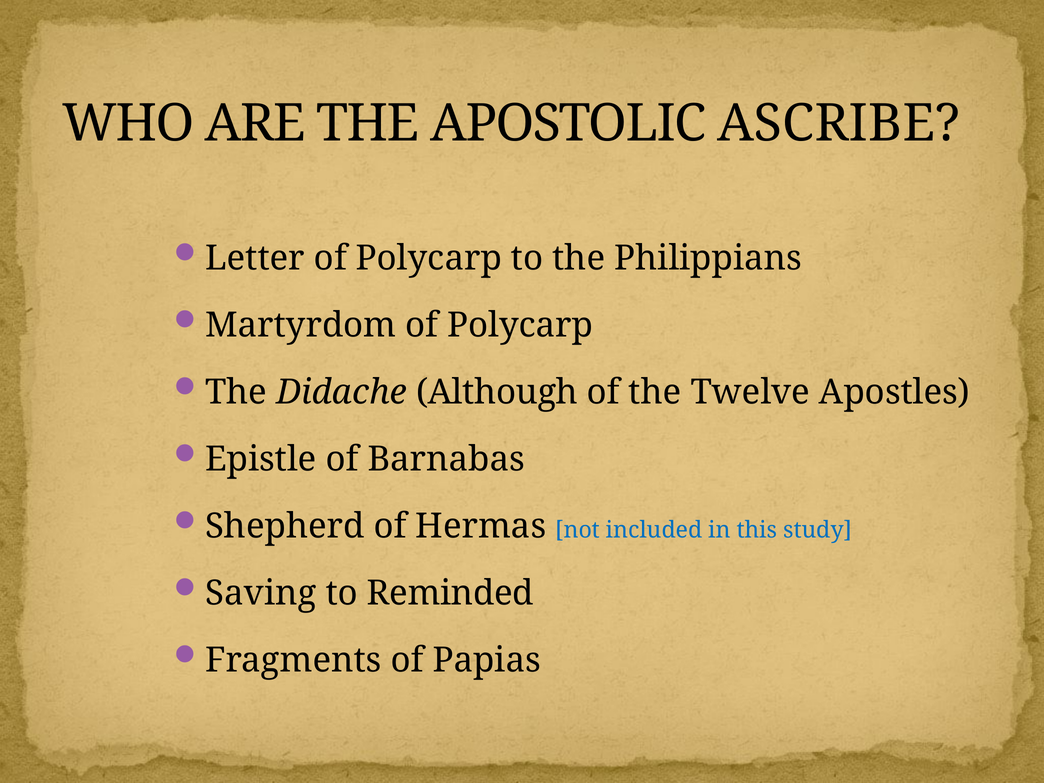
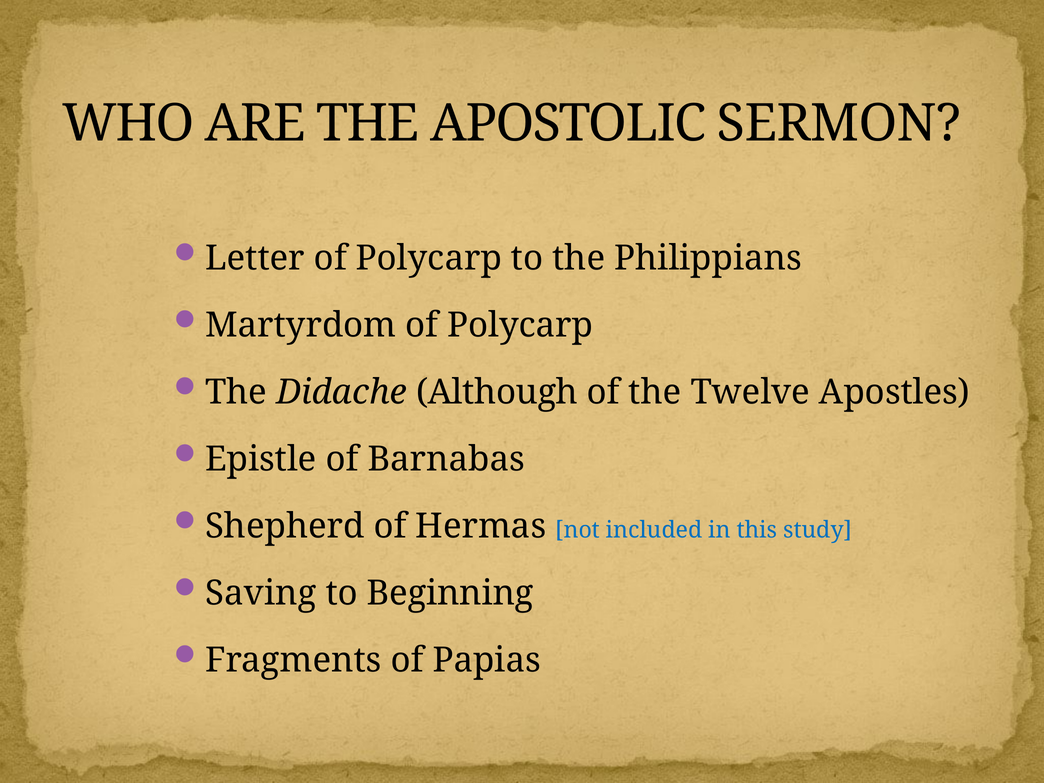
ASCRIBE: ASCRIBE -> SERMON (839, 124)
Reminded: Reminded -> Beginning (450, 593)
